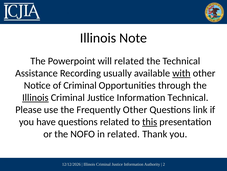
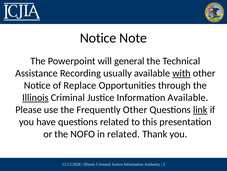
Illinois: Illinois -> Notice (98, 38)
will related: related -> general (129, 61)
of Criminal: Criminal -> Replace (80, 85)
Information Technical: Technical -> Available (188, 97)
link underline: none -> present (200, 109)
this underline: present -> none (150, 121)
